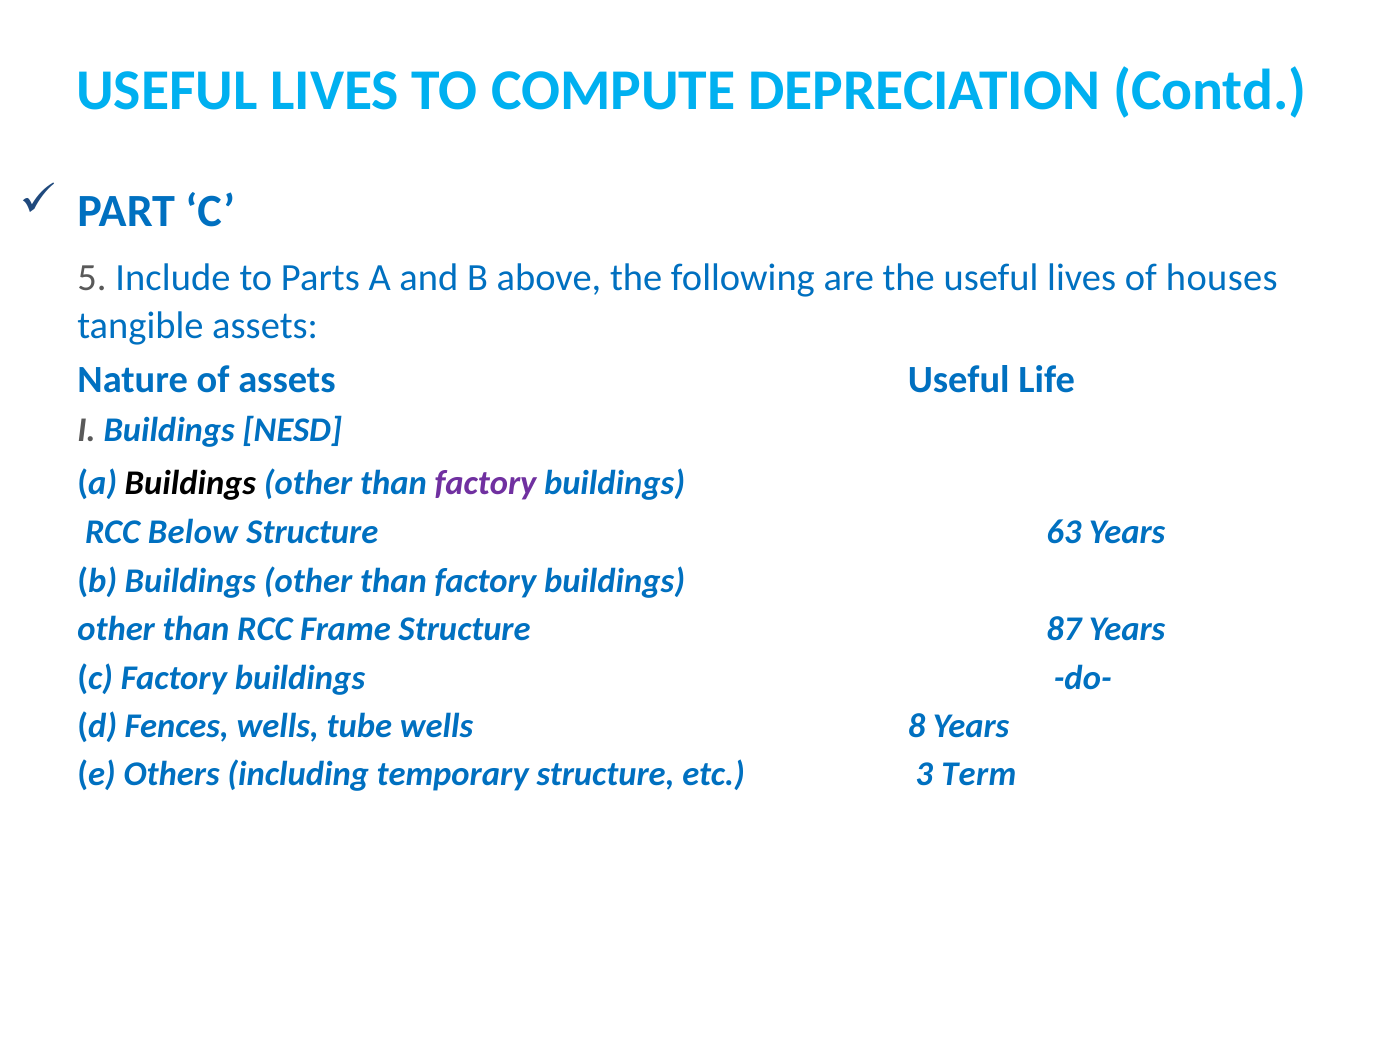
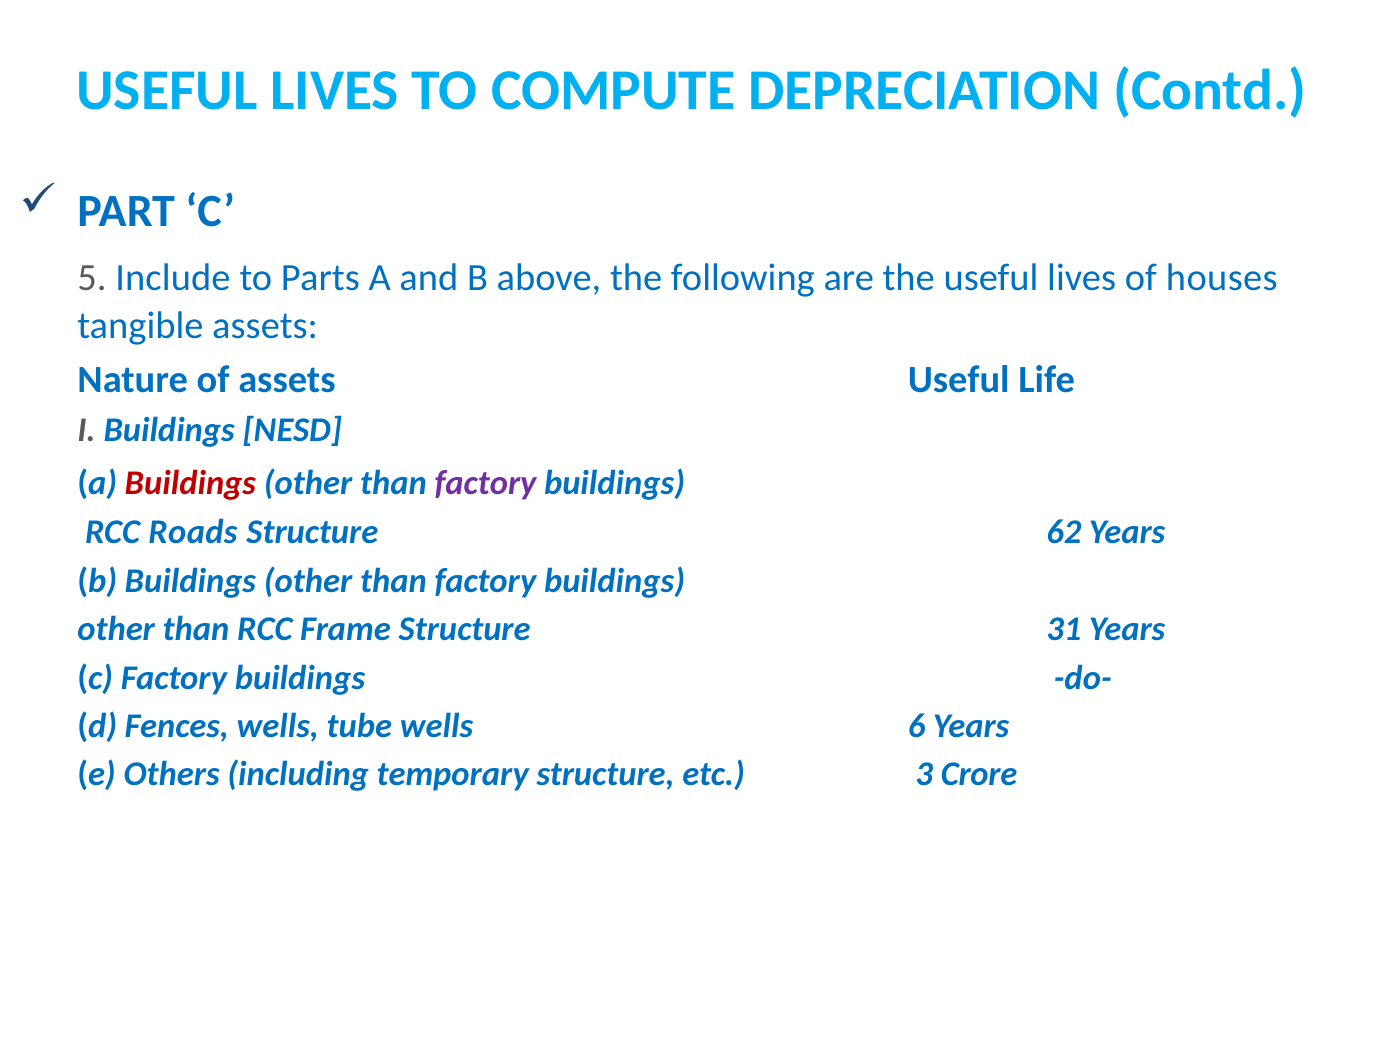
Buildings colour: black -> red (190, 483)
Below: Below -> Roads (193, 532)
63: 63 -> 62 (1064, 532)
87: 87 -> 31 (1064, 629)
8: 8 -> 6 (917, 726)
Term: Term -> Crore (979, 775)
